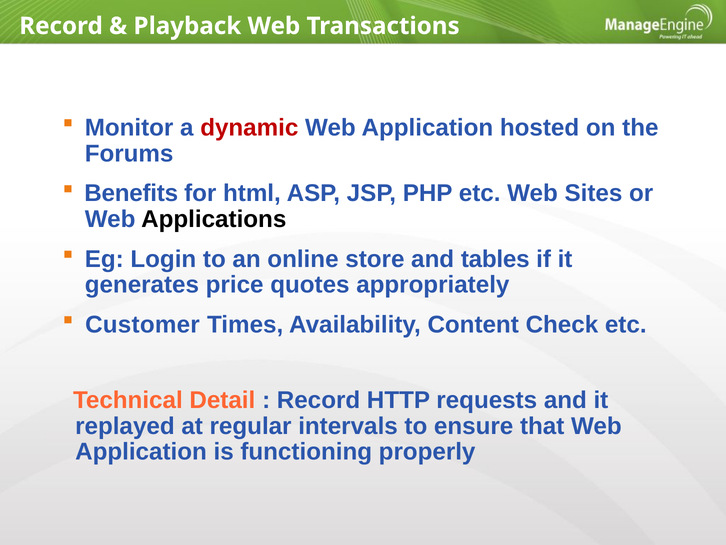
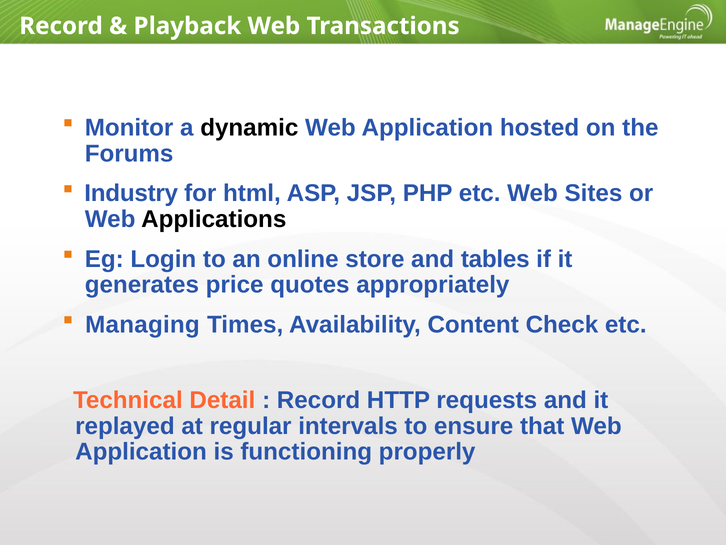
dynamic colour: red -> black (249, 128)
Benefits: Benefits -> Industry (131, 193)
Customer: Customer -> Managing (142, 324)
